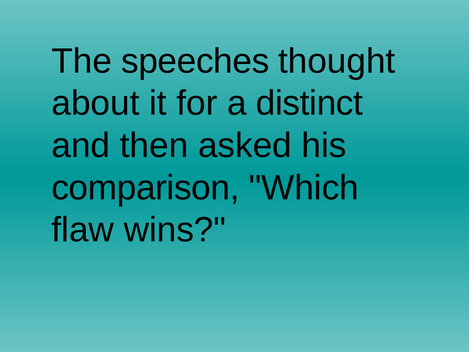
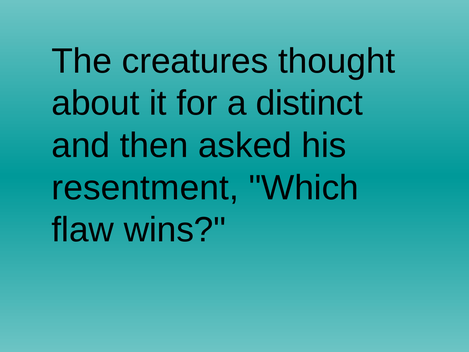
speeches: speeches -> creatures (195, 61)
comparison: comparison -> resentment (145, 188)
